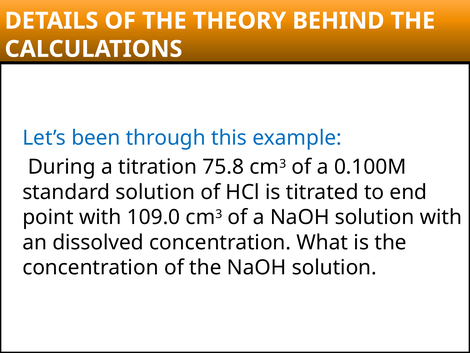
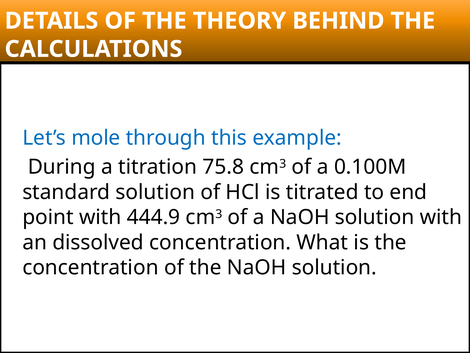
been: been -> mole (96, 138)
109.0: 109.0 -> 444.9 (154, 217)
